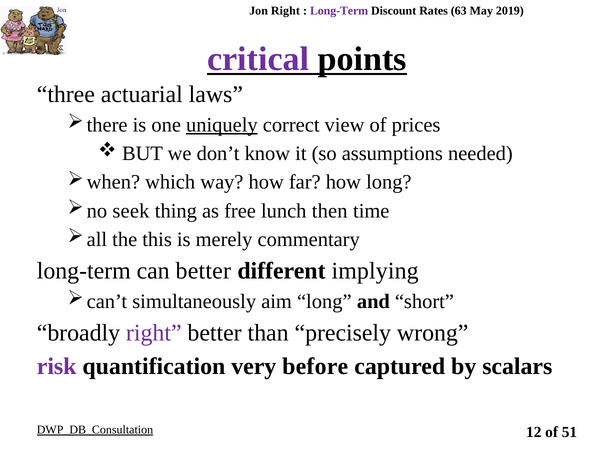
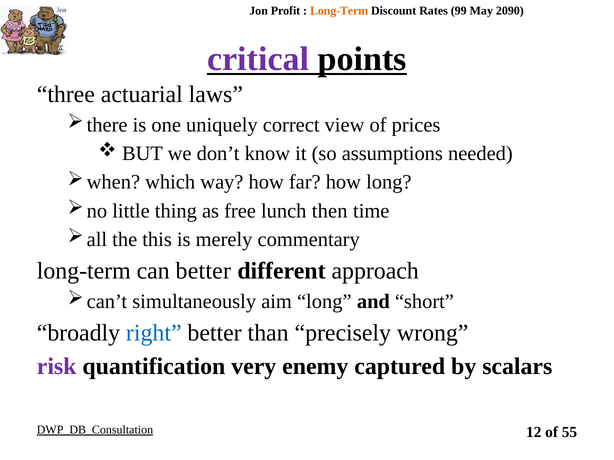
Jon Right: Right -> Profit (286, 11)
Long-Term colour: purple -> orange (339, 11)
63: 63 -> 99 (459, 11)
2019: 2019 -> 2090 (510, 11)
uniquely underline: present -> none (222, 125)
seek: seek -> little (131, 211)
implying: implying -> approach (375, 271)
right colour: purple -> blue (154, 333)
before: before -> enemy (315, 367)
51: 51 -> 55 (569, 433)
